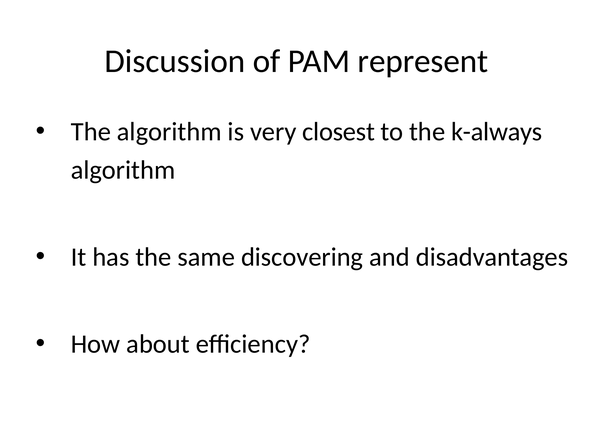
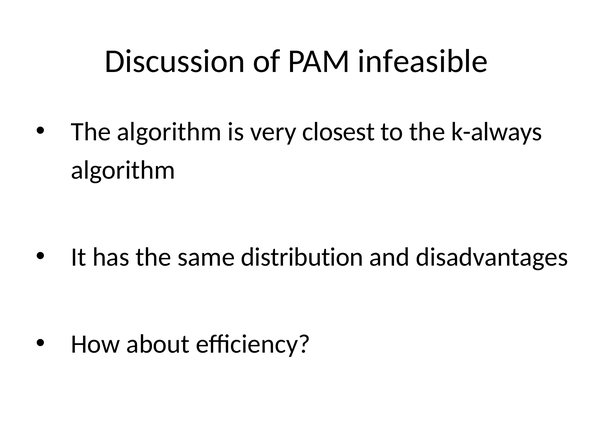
represent: represent -> infeasible (423, 61)
discovering: discovering -> distribution (302, 257)
